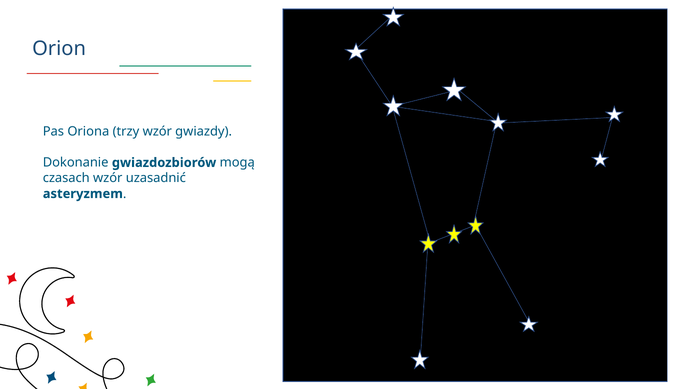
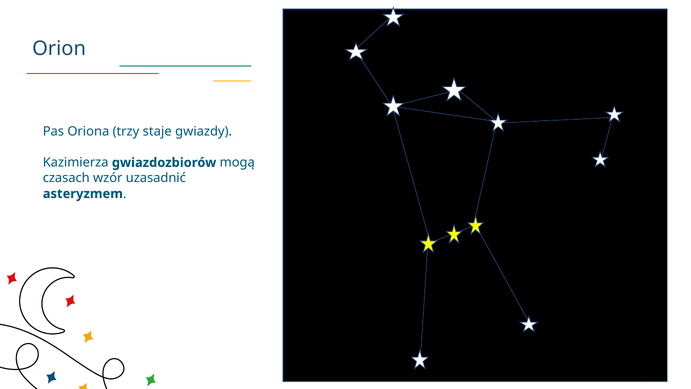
trzy wzór: wzór -> staje (157, 131)
Dokonanie: Dokonanie -> Kazimierza (76, 163)
